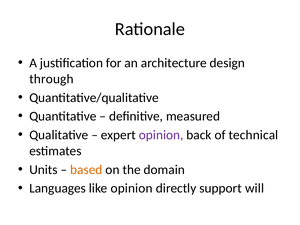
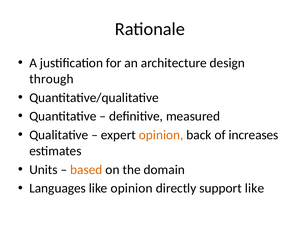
opinion colour: purple -> orange (161, 135)
technical: technical -> increases (254, 135)
support will: will -> like (255, 188)
